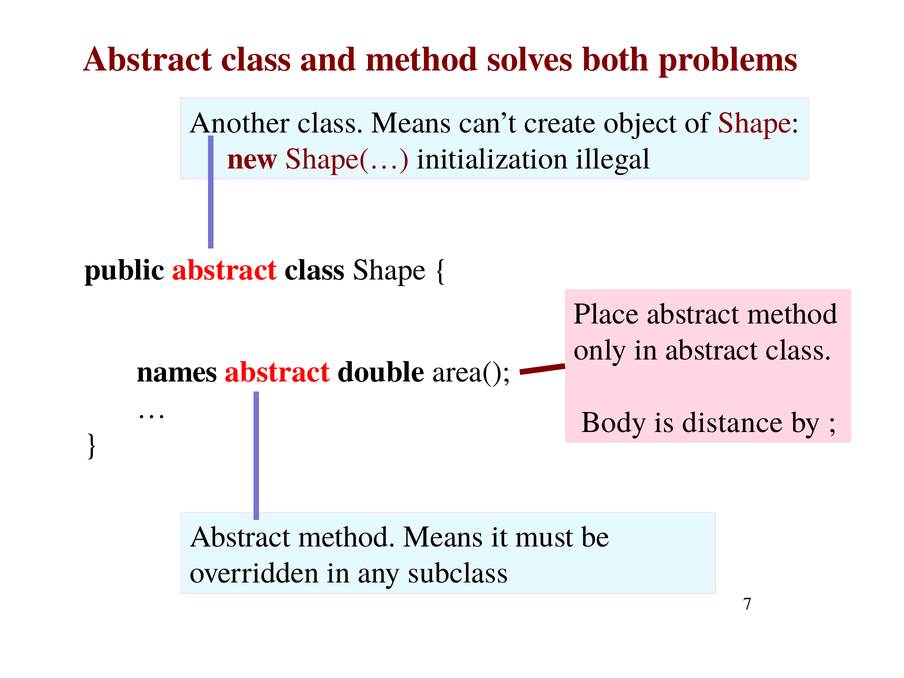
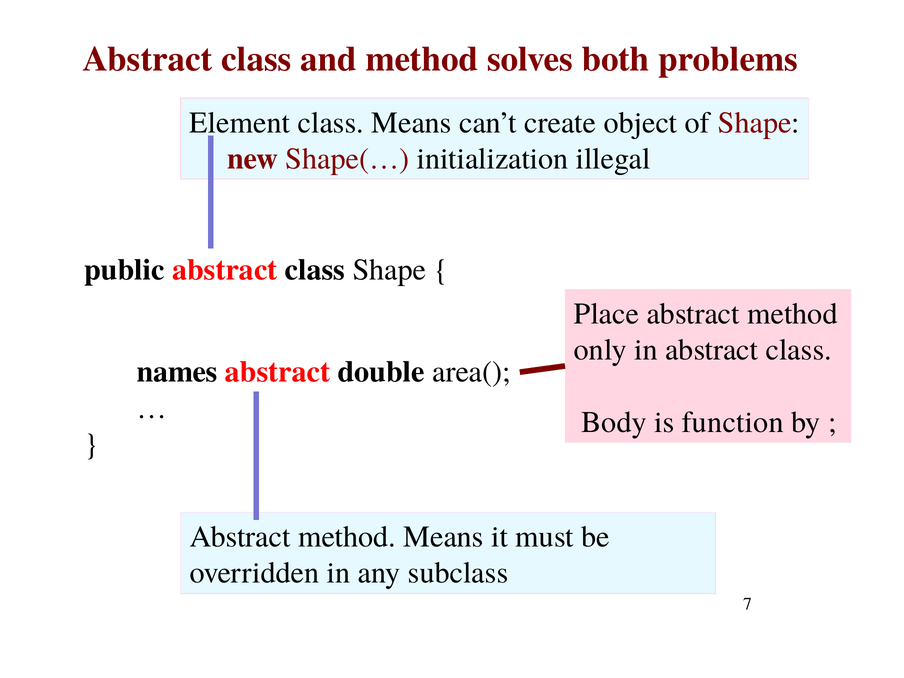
Another: Another -> Element (240, 123)
distance: distance -> function (733, 422)
